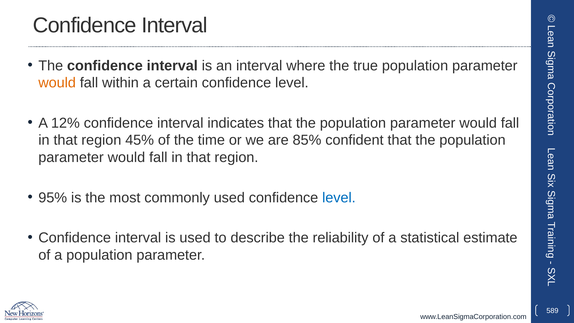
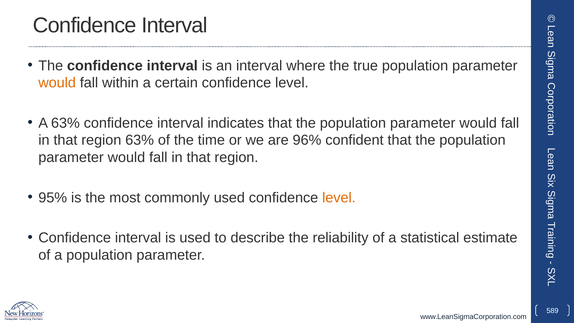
A 12%: 12% -> 63% (65, 123)
region 45%: 45% -> 63% (140, 140)
85%: 85% -> 96% (307, 140)
level colour: blue -> orange (339, 198)
